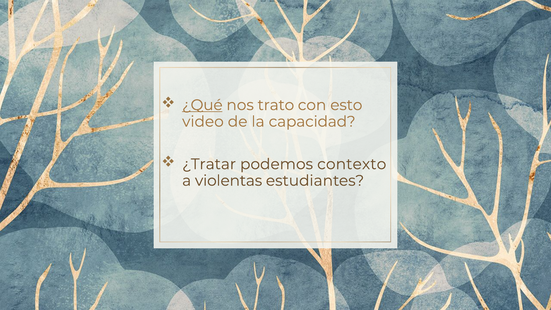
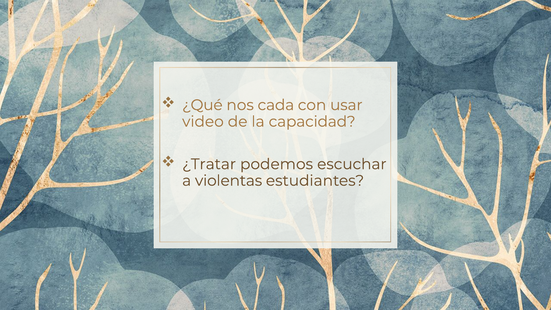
¿Qué underline: present -> none (202, 105)
trato: trato -> cada (276, 105)
esto: esto -> usar (346, 105)
contexto: contexto -> escuchar (352, 164)
